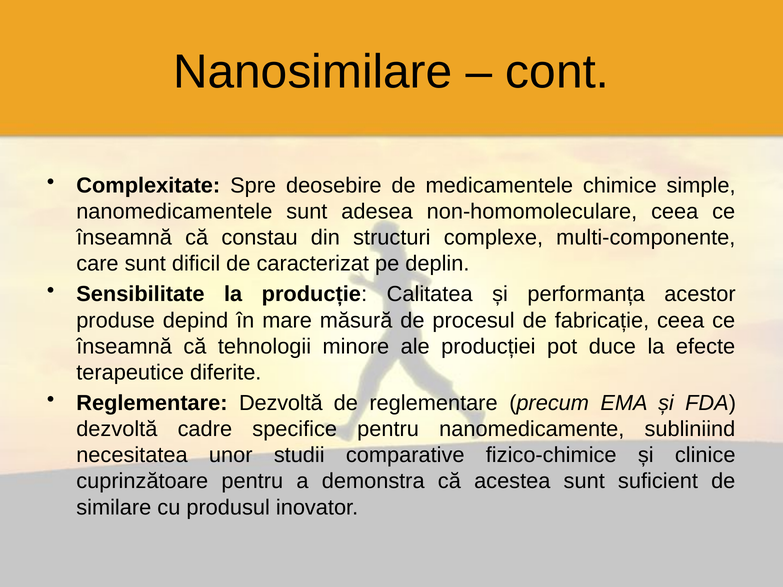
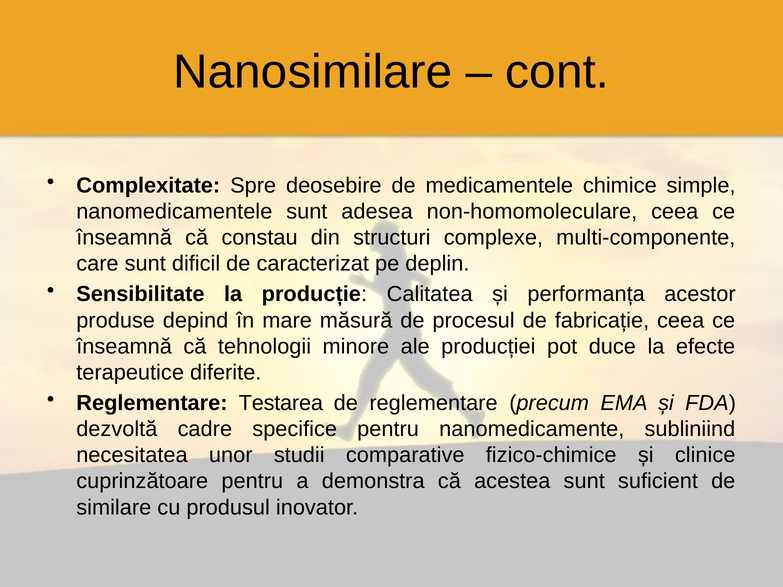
Reglementare Dezvoltă: Dezvoltă -> Testarea (281, 403)
